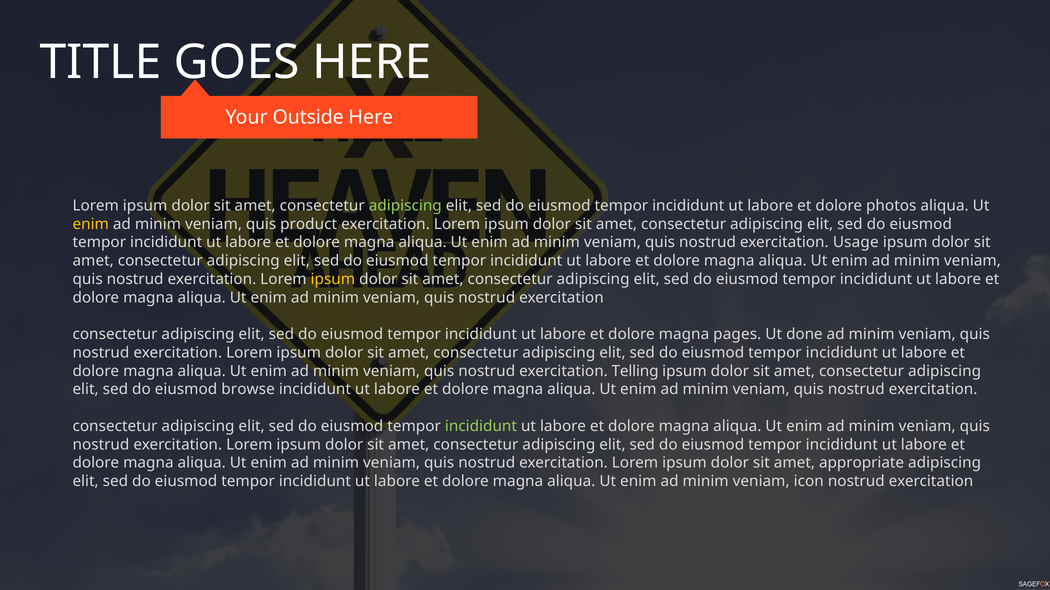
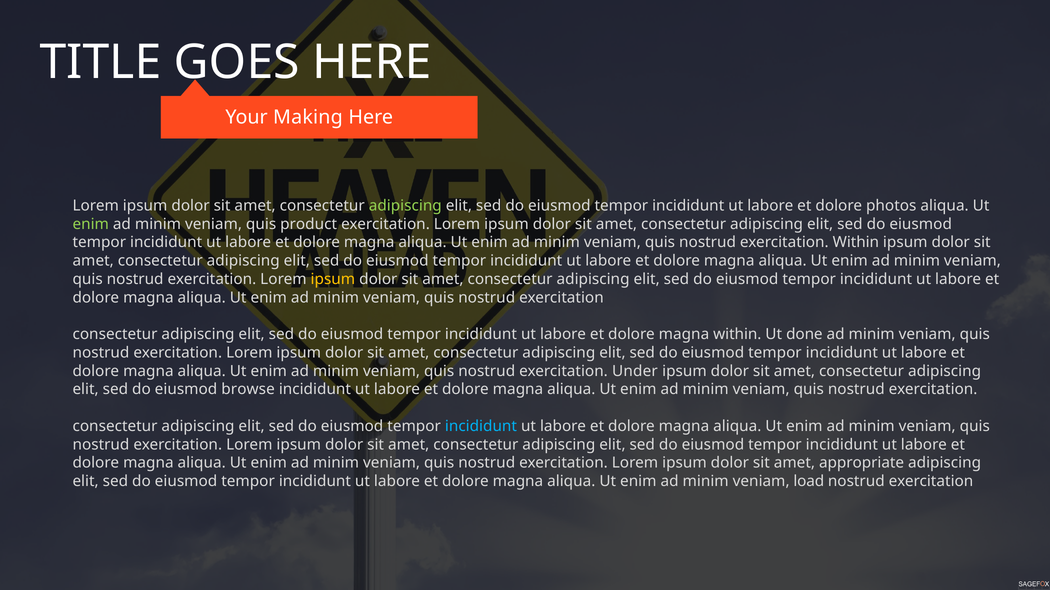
Outside: Outside -> Making (308, 117)
enim colour: yellow -> light green (91, 224)
exercitation Usage: Usage -> Within (856, 243)
magna pages: pages -> within (737, 335)
Telling: Telling -> Under (635, 371)
incididunt colour: light green -> light blue (481, 427)
icon: icon -> load (809, 482)
